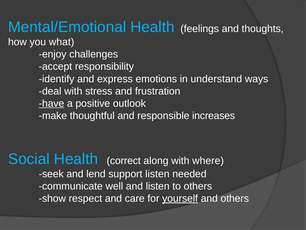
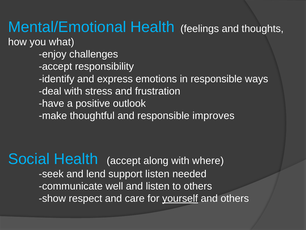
in understand: understand -> responsible (216, 79)
have underline: present -> none (51, 103)
increases: increases -> improves (213, 115)
Health correct: correct -> accept (124, 160)
